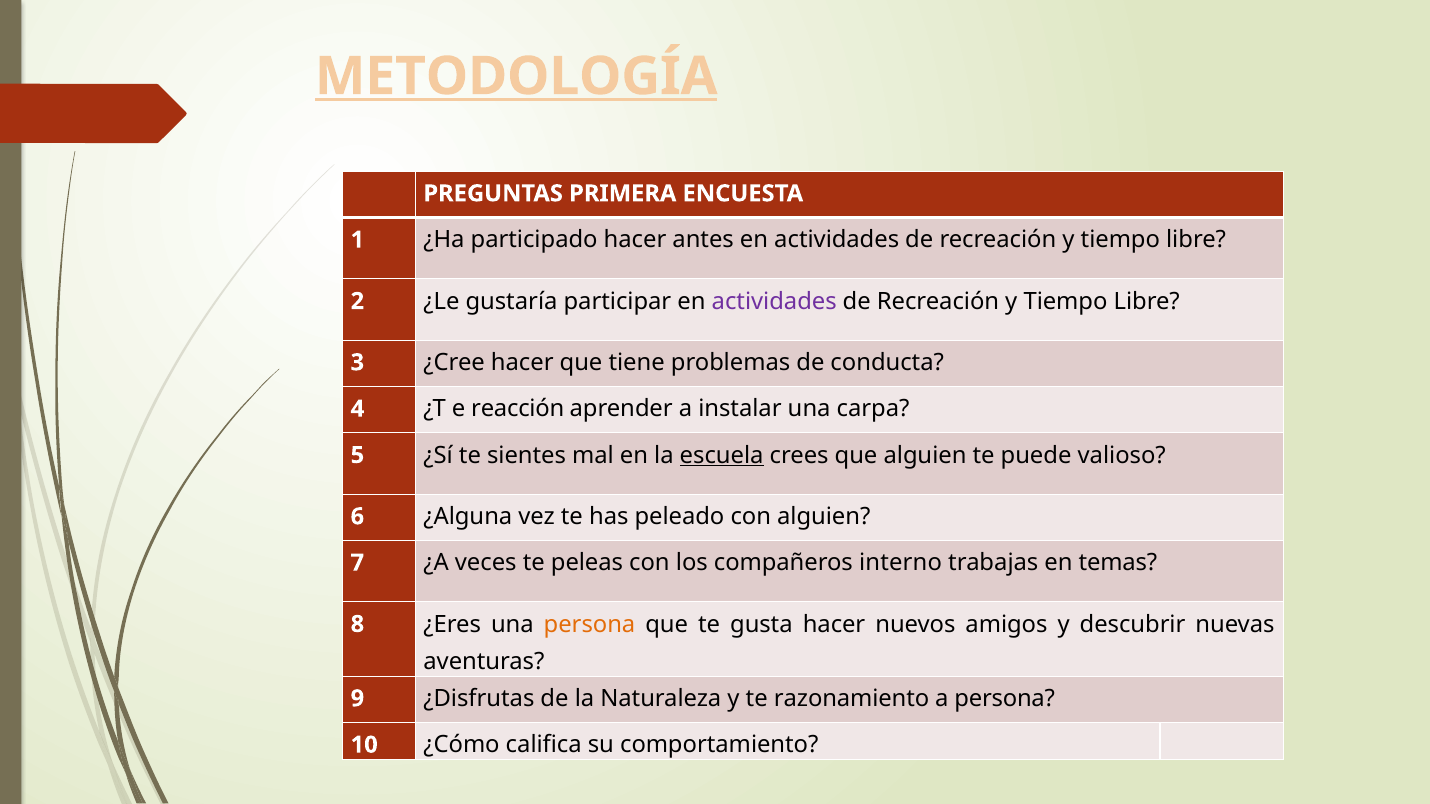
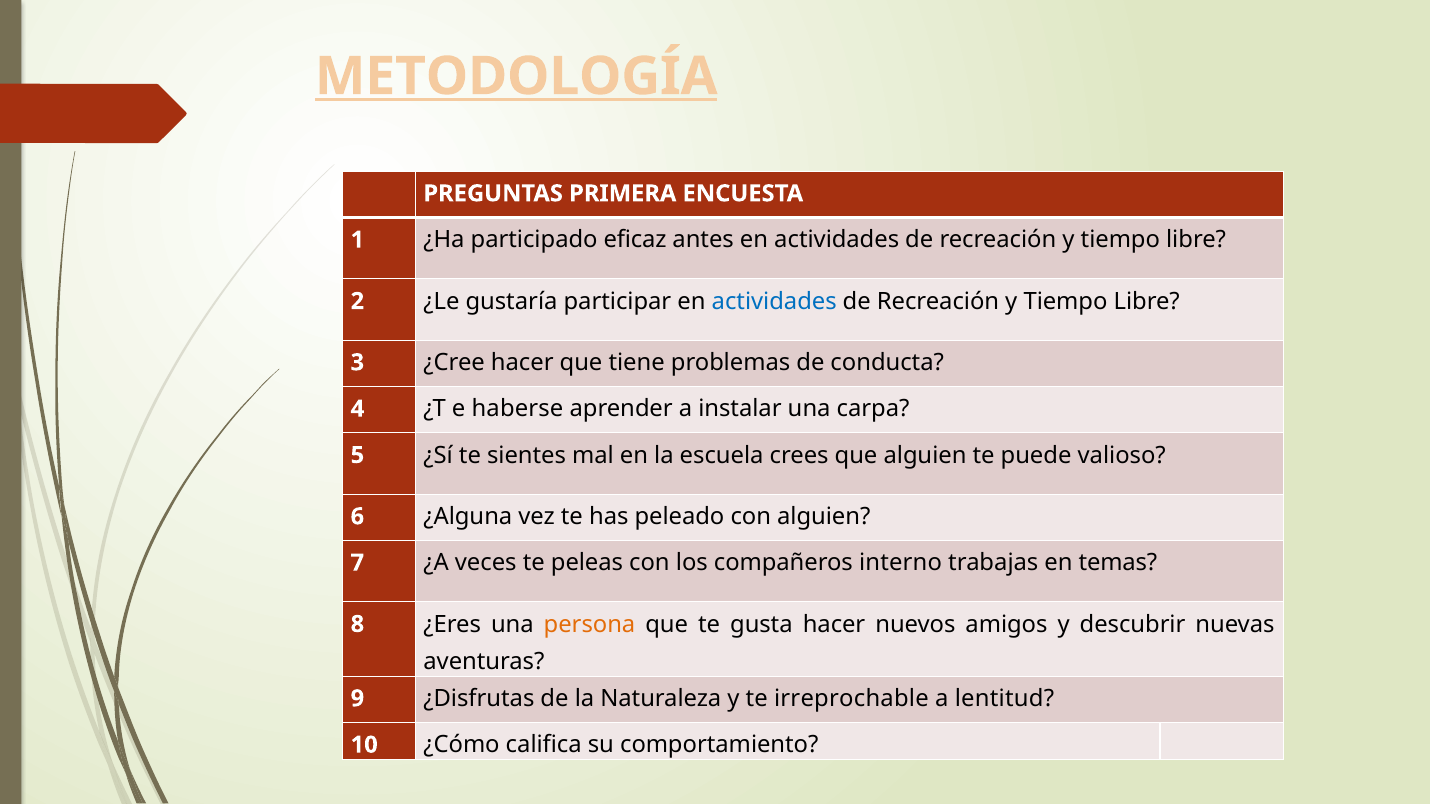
participado hacer: hacer -> eficaz (635, 240)
actividades colour: purple -> blue (774, 301)
reacción: reacción -> haberse (518, 409)
escuela underline: present -> none (722, 455)
razonamiento: razonamiento -> irreprochable (851, 699)
a persona: persona -> lentitud (1004, 699)
